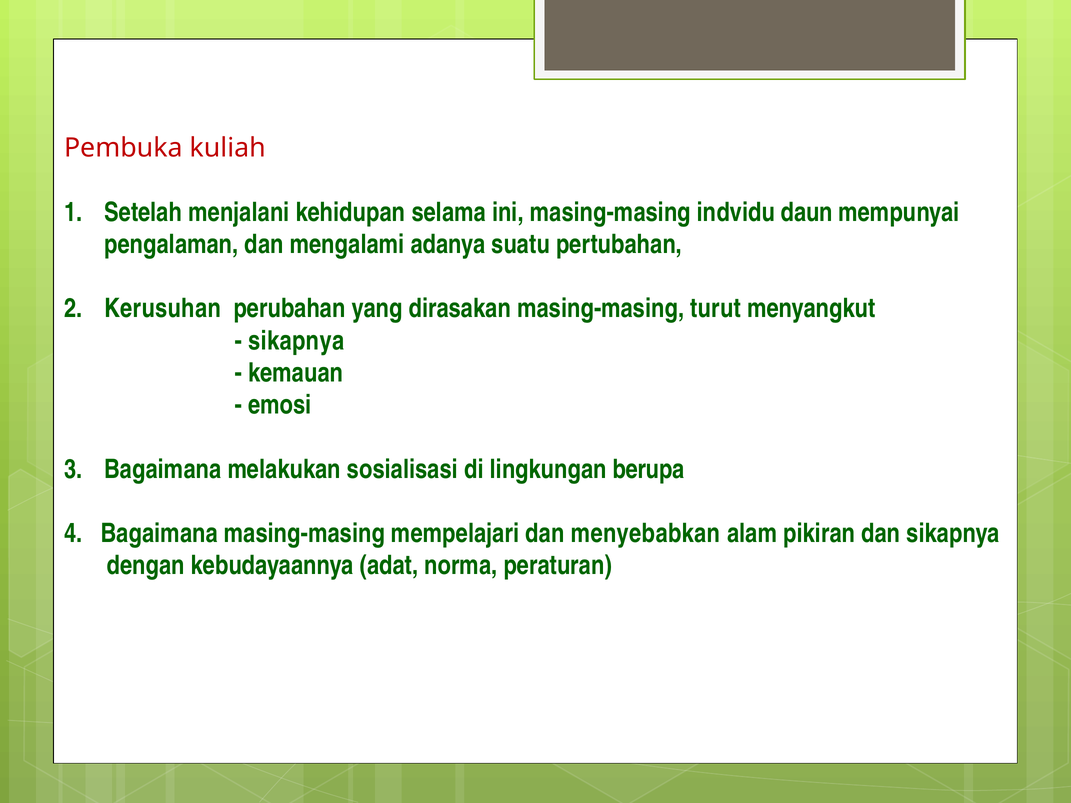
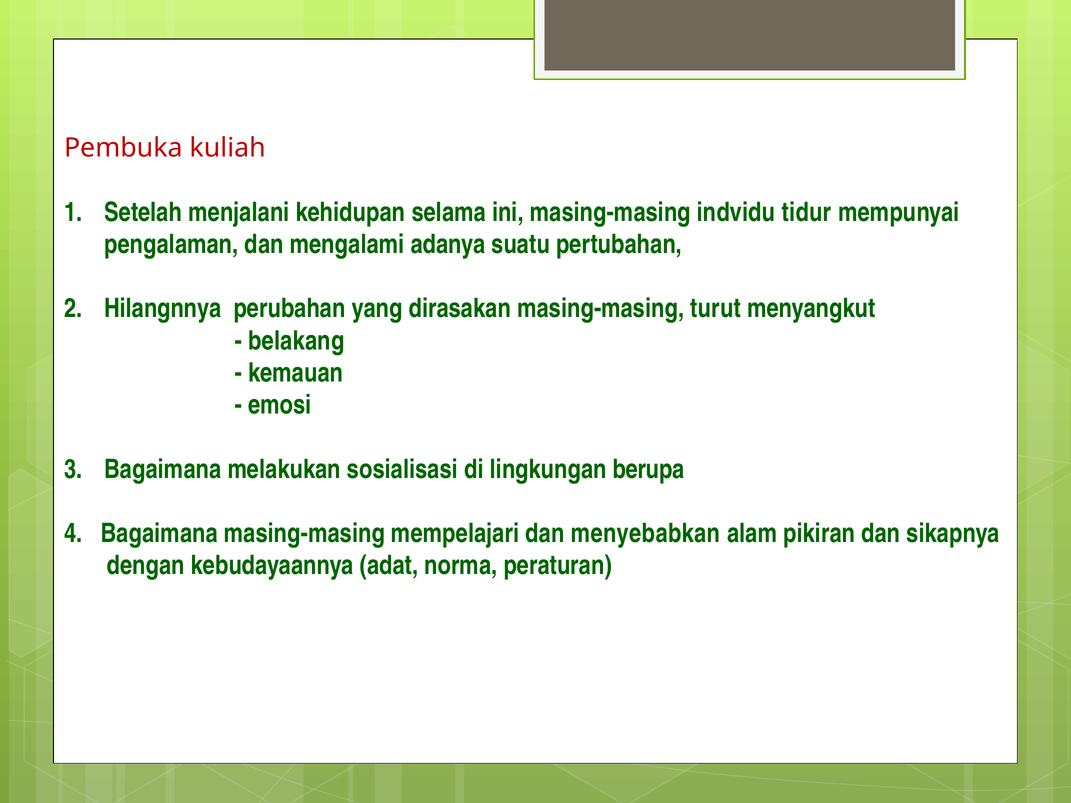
daun: daun -> tidur (807, 212)
Kerusuhan: Kerusuhan -> Hilangnnya (163, 309)
sikapnya: sikapnya -> belakang (296, 341)
